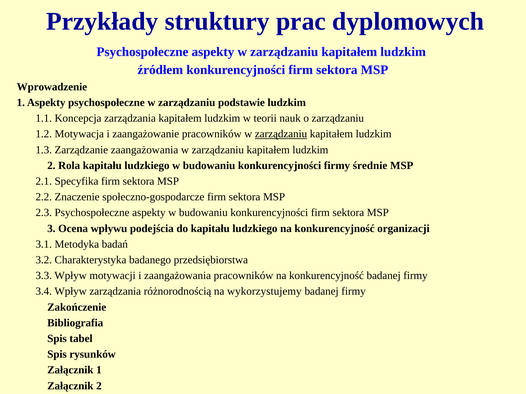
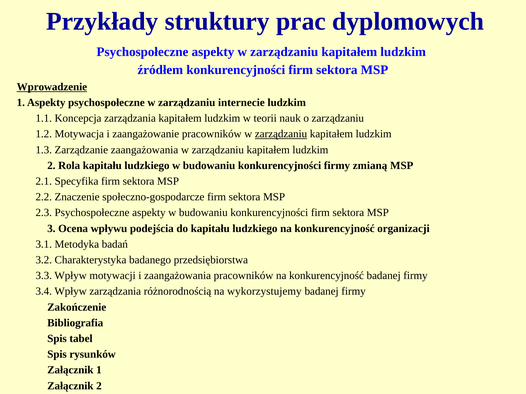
Wprowadzenie underline: none -> present (52, 87)
podstawie: podstawie -> internecie (241, 103)
średnie: średnie -> zmianą (370, 166)
